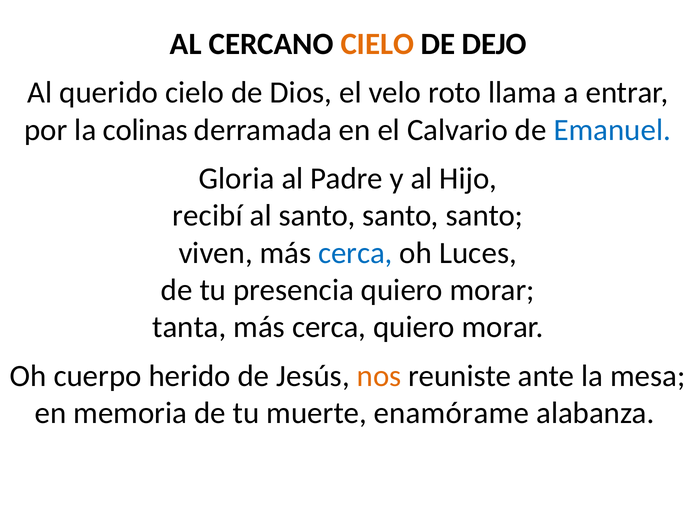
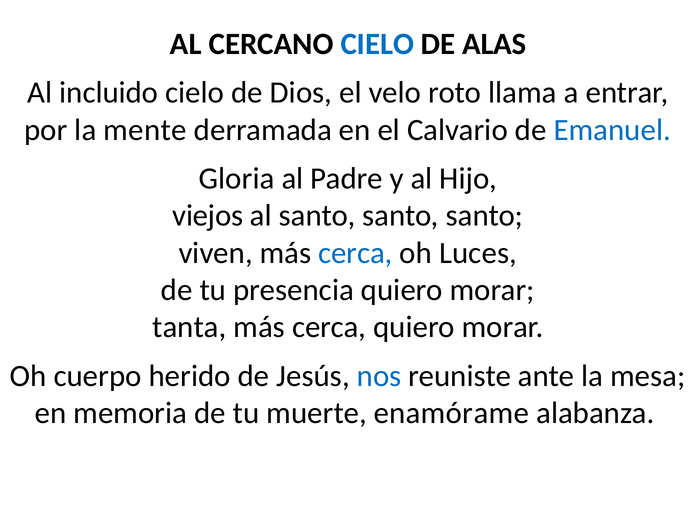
CIELO colour: orange -> blue (377, 44)
DEJO: DEJO -> ALAS (494, 44)
querido: querido -> incluido (109, 93)
colinas: colinas -> mente (145, 130)
recibí: recibí -> viejos (208, 216)
nos colour: orange -> blue (379, 376)
